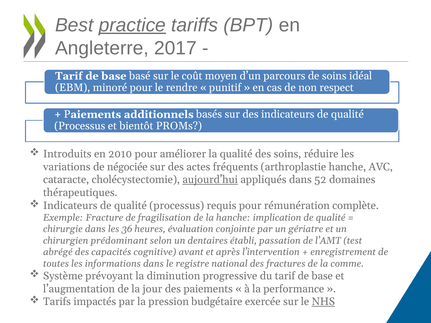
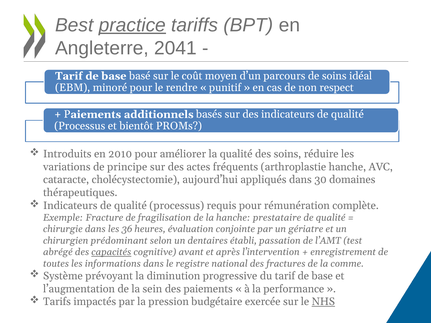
2017: 2017 -> 2041 (176, 48)
négociée: négociée -> principe (127, 167)
aujourd’hui underline: present -> none (210, 180)
52: 52 -> 30 (320, 180)
implication: implication -> prestataire (277, 218)
capacités underline: none -> present (111, 252)
jour: jour -> sein (152, 289)
